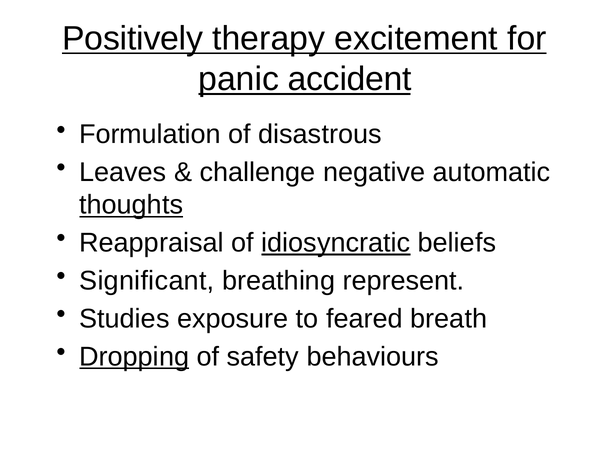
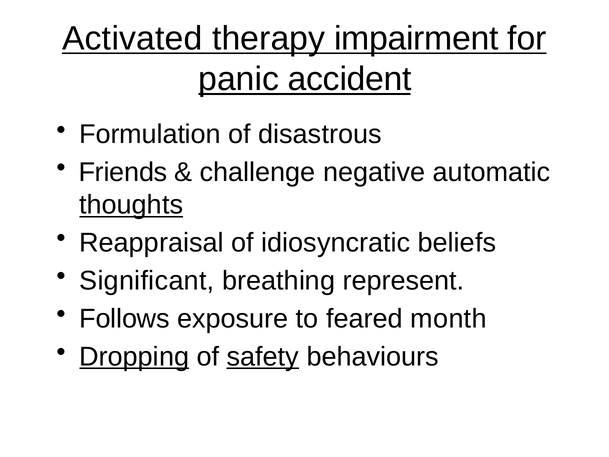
Positively: Positively -> Activated (132, 38)
excitement: excitement -> impairment (416, 38)
Leaves: Leaves -> Friends (123, 172)
idiosyncratic underline: present -> none (336, 243)
Studies: Studies -> Follows (125, 319)
breath: breath -> month (449, 319)
safety underline: none -> present (263, 356)
